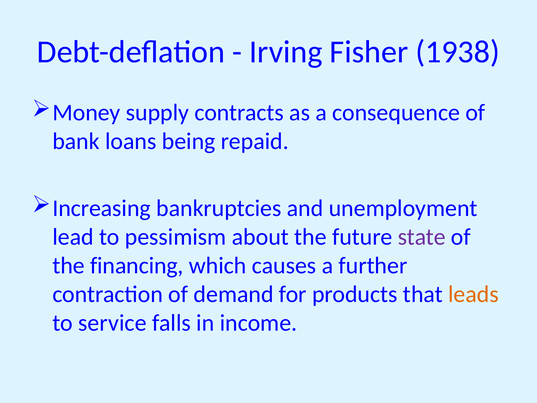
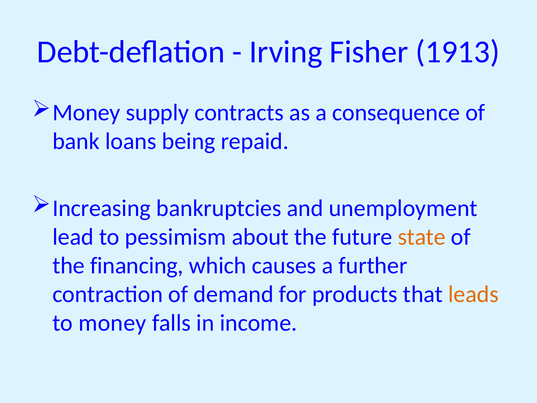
1938: 1938 -> 1913 (458, 52)
state colour: purple -> orange (422, 237)
to service: service -> money (112, 323)
